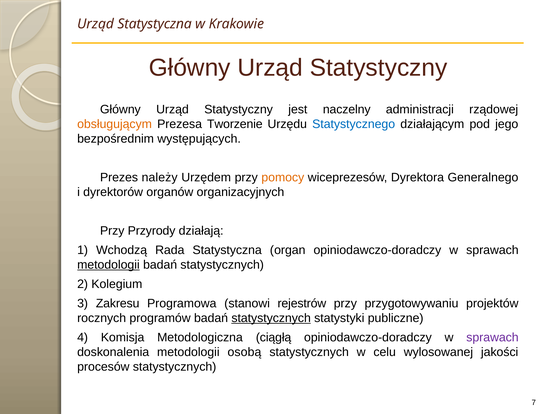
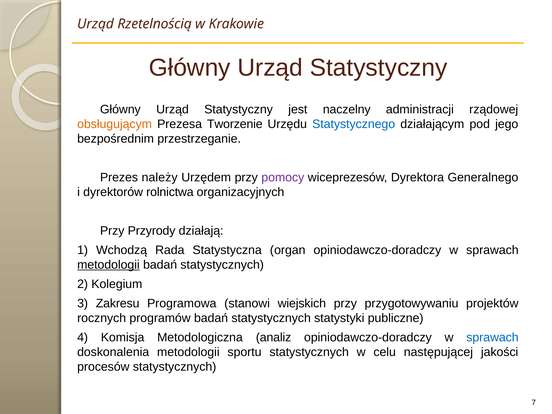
Urząd Statystyczna: Statystyczna -> Rzetelnością (155, 24)
występujących: występujących -> przestrzeganie (199, 139)
pomocy colour: orange -> purple (283, 177)
organów: organów -> rolnictwa (170, 192)
rejestrów: rejestrów -> wiejskich (302, 303)
statystycznych underline: present -> none (271, 318)
ciągłą: ciągłą -> analiz (274, 337)
sprawach colour: purple -> blue (492, 337)
osobą: osobą -> sportu (245, 352)
wylosowanej: wylosowanej -> następującej (438, 352)
